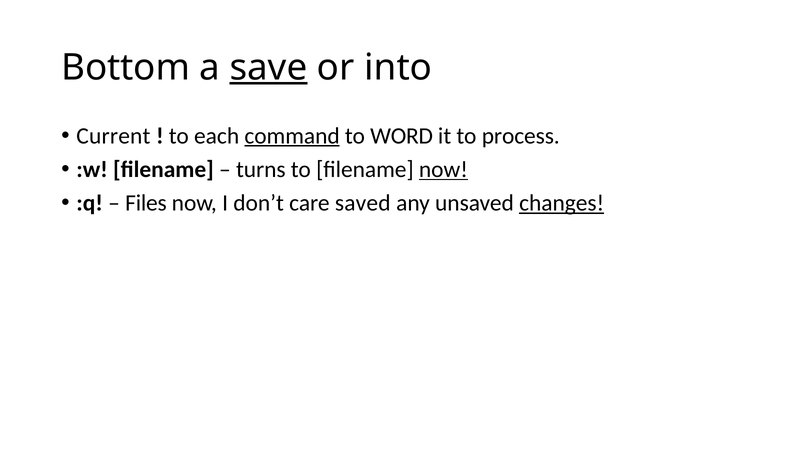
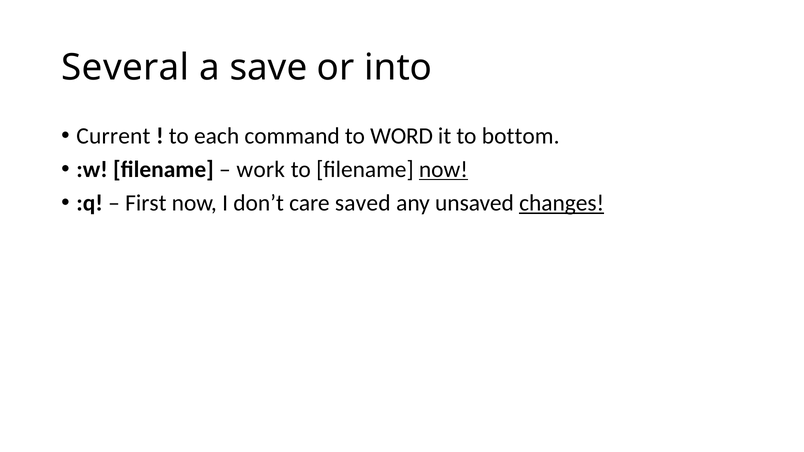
Bottom: Bottom -> Several (125, 68)
save underline: present -> none (268, 68)
command underline: present -> none (292, 136)
process: process -> bottom (521, 136)
turns: turns -> work (261, 170)
Files: Files -> First (146, 203)
